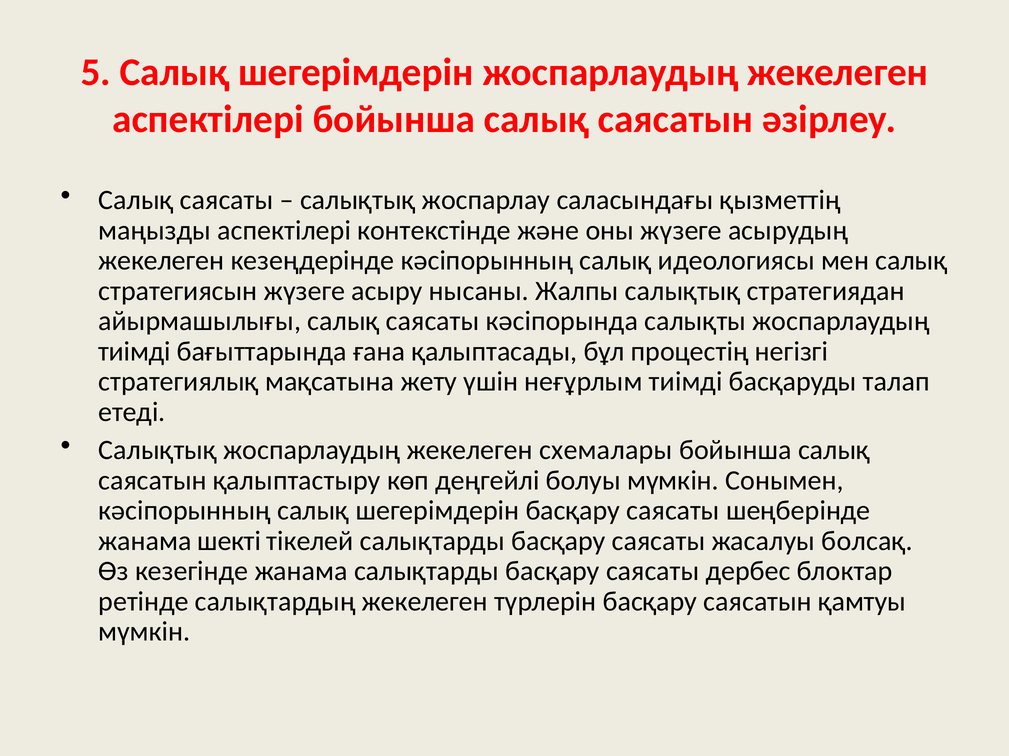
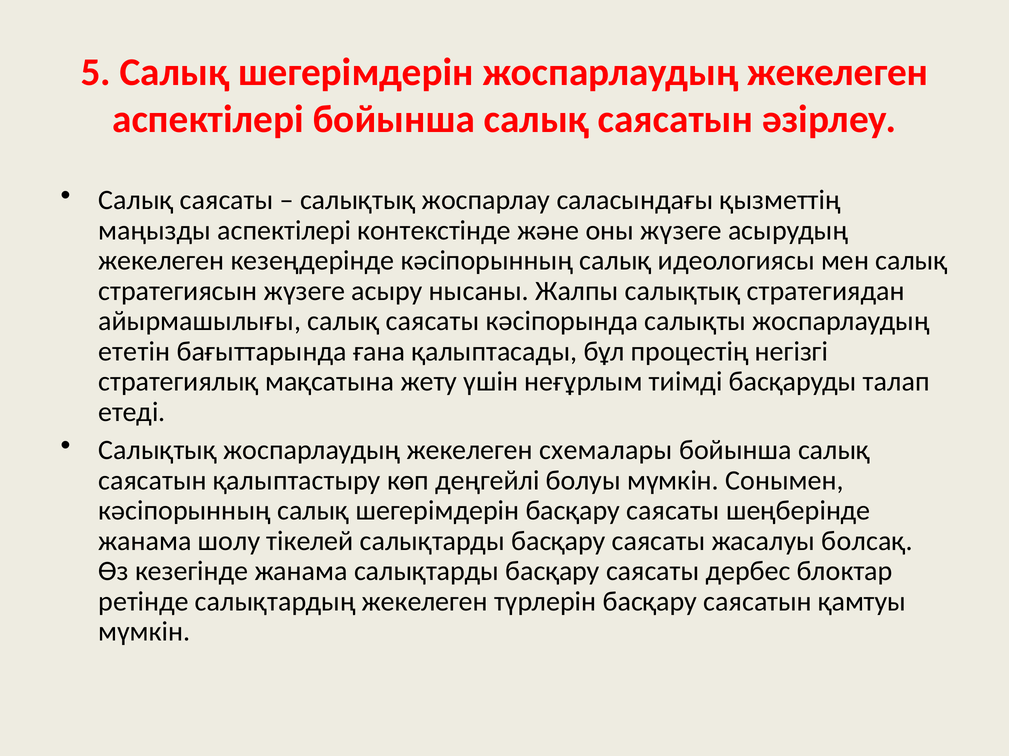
тиімді: тиімді -> ететін (134, 352)
шекті: шекті -> шолу (229, 541)
